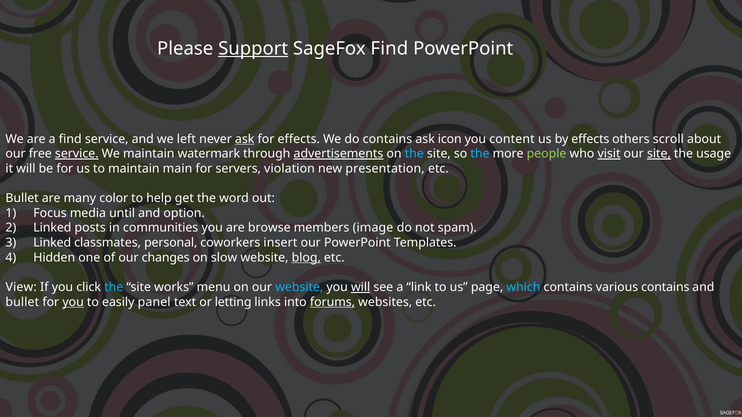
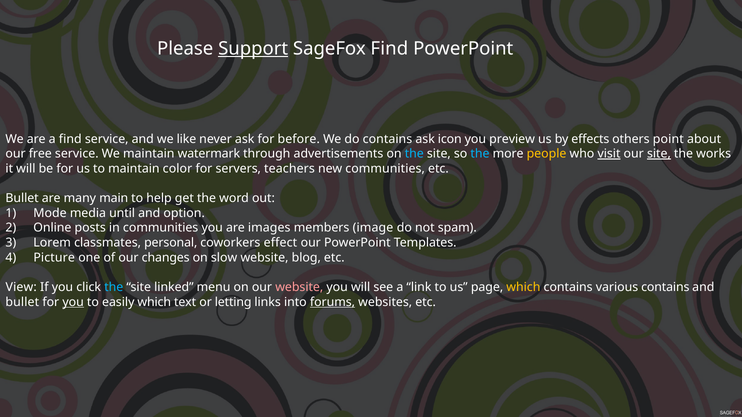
left: left -> like (186, 139)
ask underline: present -> none (245, 139)
for effects: effects -> before (299, 139)
content: content -> preview (512, 139)
scroll: scroll -> point (668, 139)
service underline: present -> none (77, 154)
advertisements underline: present -> none (338, 154)
people colour: light green -> yellow (547, 154)
usage: usage -> works (714, 154)
main: main -> color (178, 169)
violation: violation -> teachers (289, 169)
new presentation: presentation -> communities (385, 169)
color: color -> main (114, 198)
Focus: Focus -> Mode (50, 213)
Linked: Linked -> Online (52, 228)
browse: browse -> images (269, 228)
Linked: Linked -> Lorem (52, 243)
insert: insert -> effect (280, 243)
Hidden: Hidden -> Picture (54, 258)
blog underline: present -> none (306, 258)
works: works -> linked (174, 287)
website colour: light blue -> pink (299, 287)
will underline: present -> none (361, 287)
which colour: light blue -> yellow (523, 287)
easily panel: panel -> which (154, 302)
